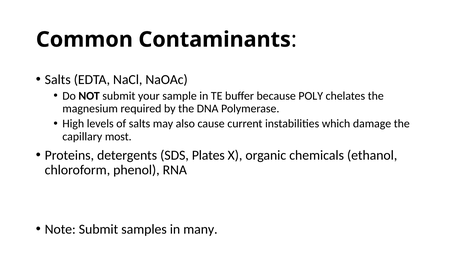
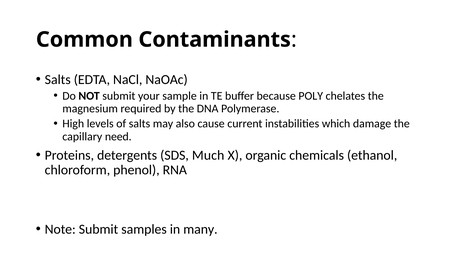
most: most -> need (118, 136)
Plates: Plates -> Much (208, 155)
